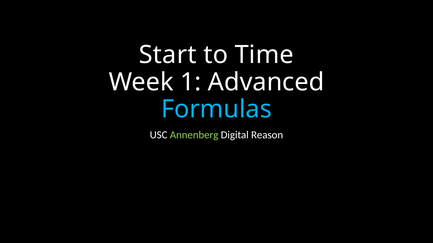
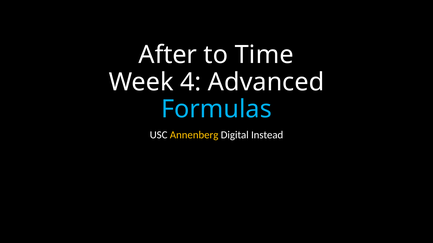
Start: Start -> After (168, 55)
1: 1 -> 4 (191, 82)
Annenberg colour: light green -> yellow (194, 135)
Reason: Reason -> Instead (267, 135)
